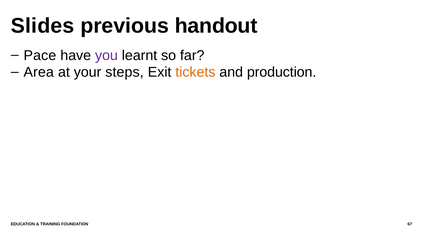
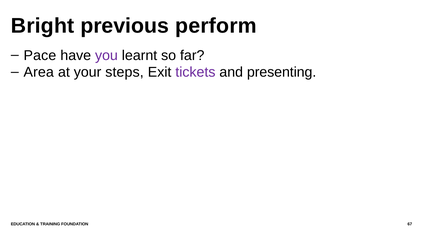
Slides: Slides -> Bright (43, 26)
handout: handout -> perform (216, 26)
tickets colour: orange -> purple (195, 72)
production: production -> presenting (282, 72)
